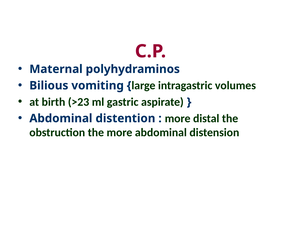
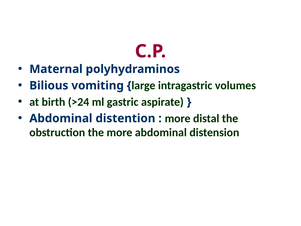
>23: >23 -> >24 (79, 102)
